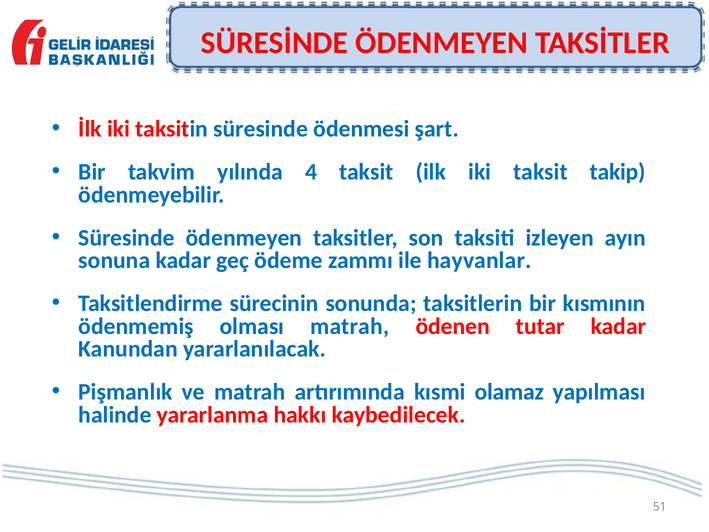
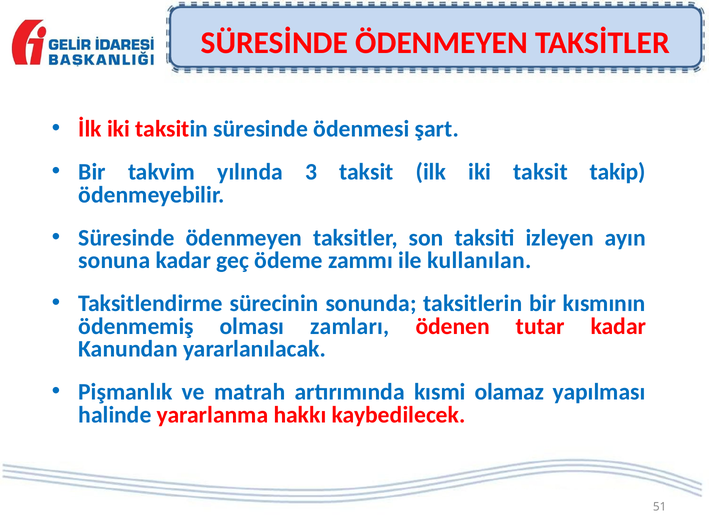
4: 4 -> 3 (311, 172)
hayvanlar: hayvanlar -> kullanılan (479, 260)
olması matrah: matrah -> zamları (350, 326)
